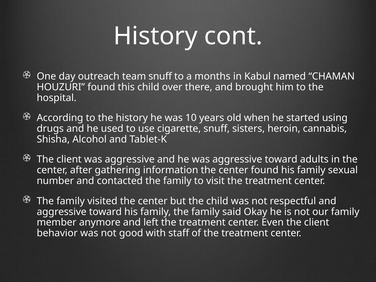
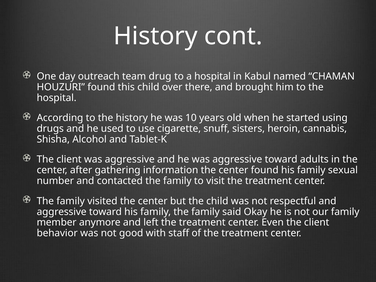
team snuff: snuff -> drug (160, 76)
a months: months -> hospital (213, 76)
